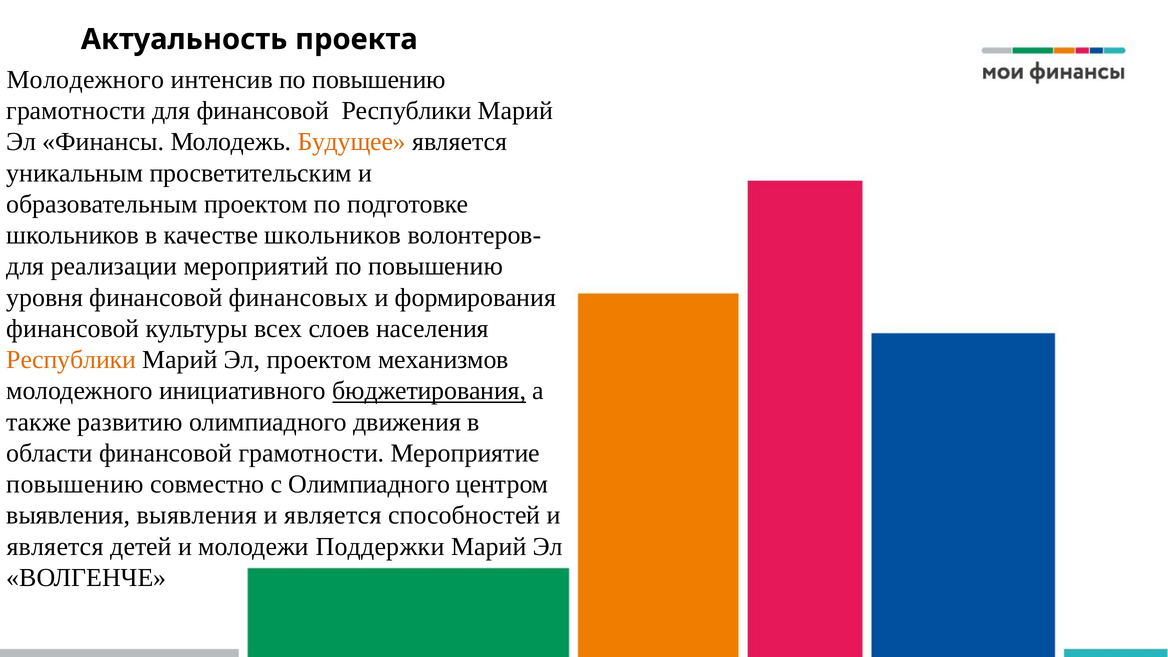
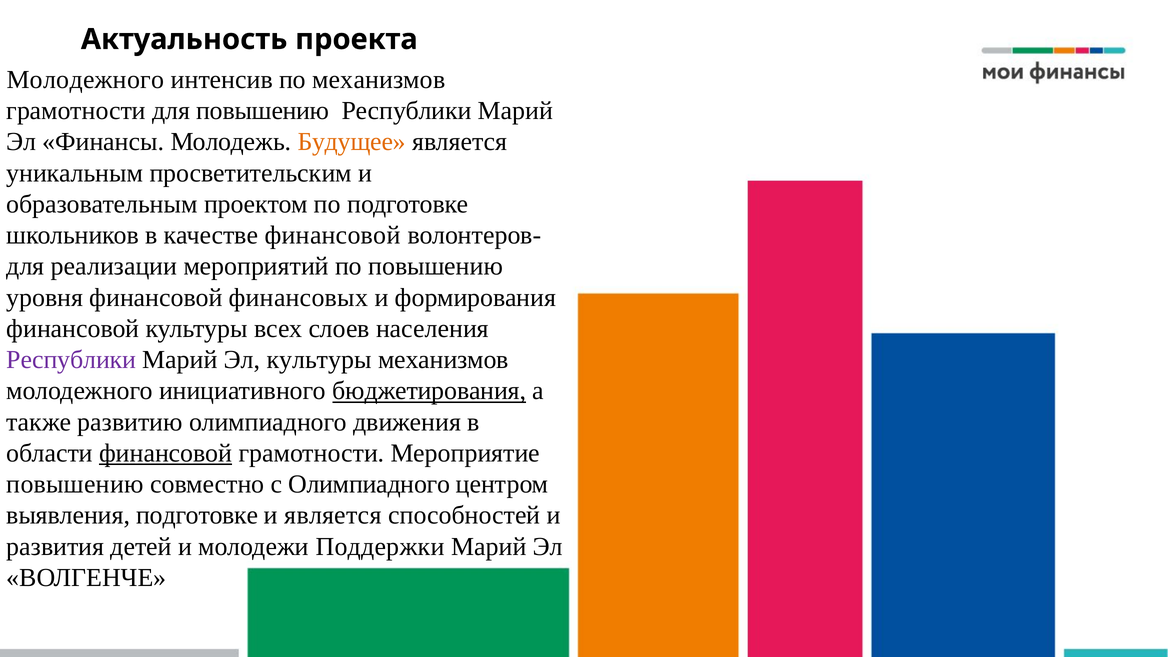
интенсив по повышению: повышению -> механизмов (379, 80)
для финансовой: финансовой -> повышению (263, 111)
качестве школьников: школьников -> финансовой (333, 235)
Республики colour: orange -> purple (71, 360)
Эл проектом: проектом -> культуры (319, 360)
финансовой underline: none -> present (166, 453)
выявления выявления: выявления -> подготовке (197, 515)
является: является -> развития (55, 547)
